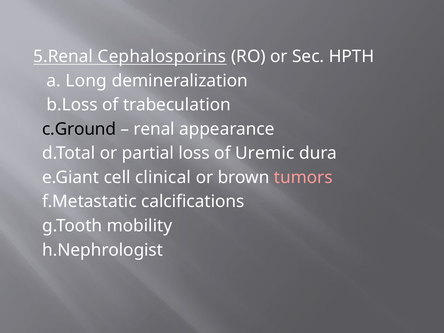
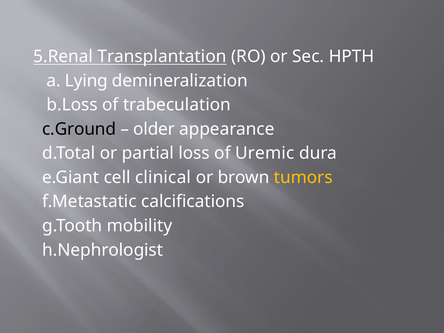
Cephalosporins: Cephalosporins -> Transplantation (162, 56)
Long: Long -> Lying (86, 81)
renal: renal -> older (154, 129)
tumors colour: pink -> yellow (303, 177)
